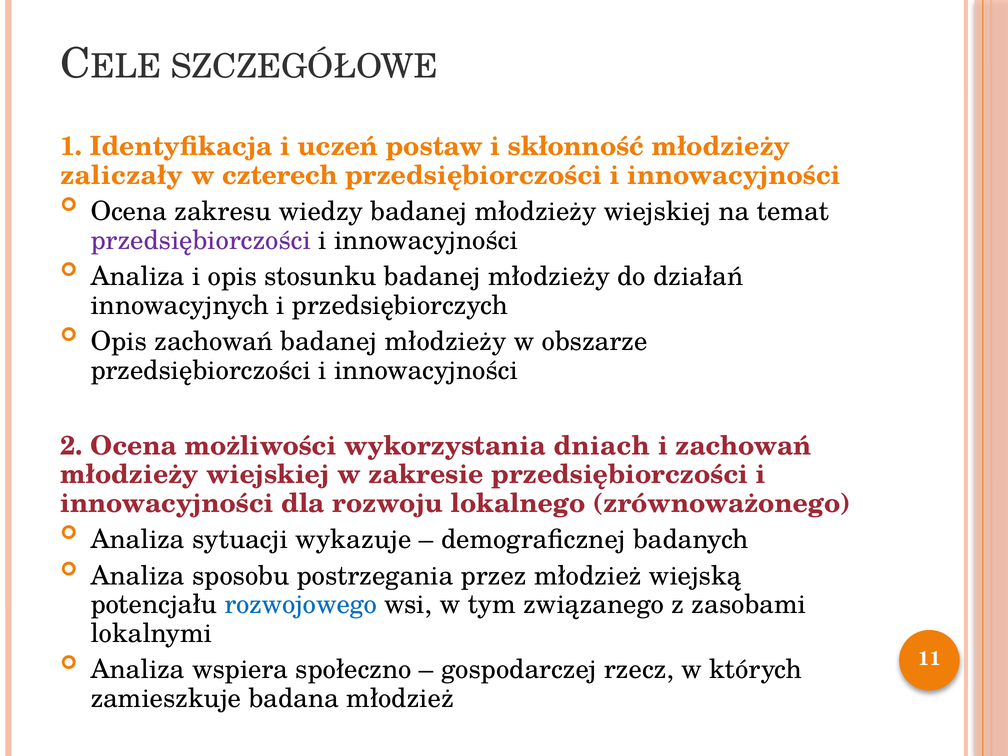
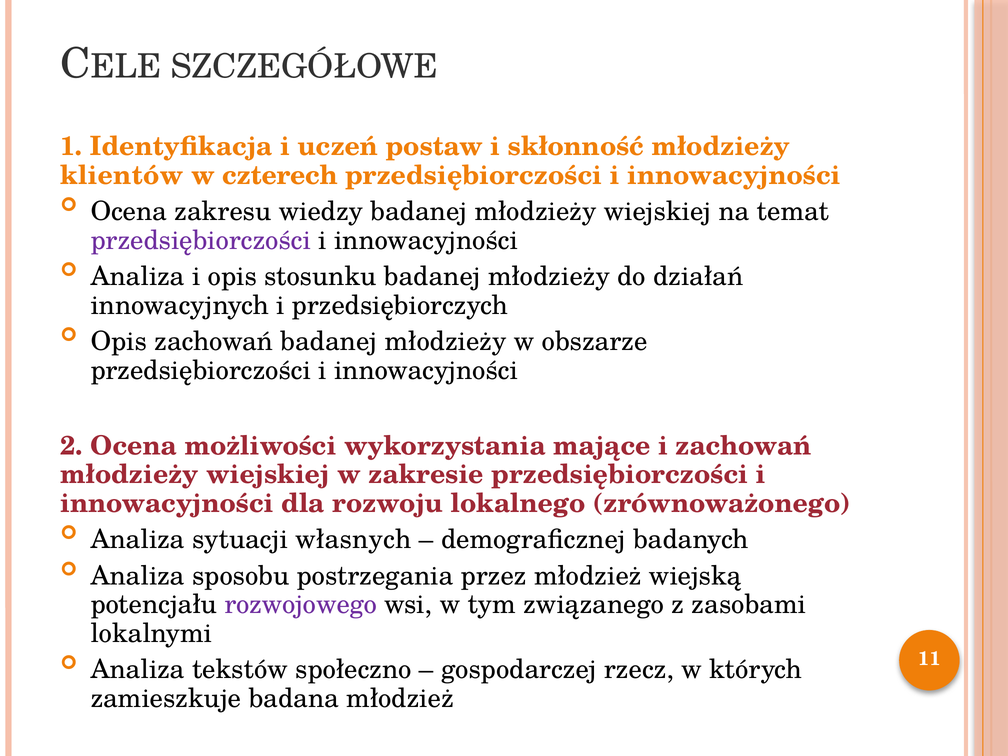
zaliczały: zaliczały -> klientów (122, 175)
dniach: dniach -> mające (602, 446)
wykazuje: wykazuje -> własnych (353, 540)
rozwojowego colour: blue -> purple (301, 605)
wspiera: wspiera -> tekstów (240, 670)
